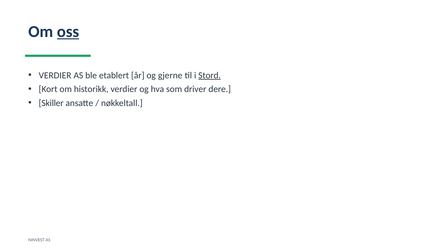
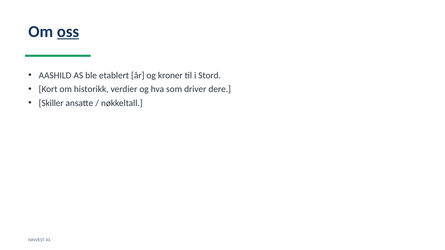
VERDIER: VERDIER -> AASHILD (55, 75)
gjerne: gjerne -> kroner (170, 75)
Stord underline: present -> none (210, 75)
